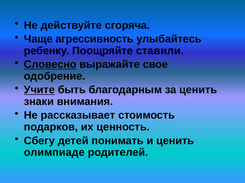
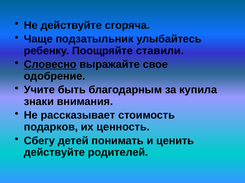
агрессивность: агрессивность -> подзатыльник (95, 39)
Учите underline: present -> none (39, 90)
за ценить: ценить -> купила (198, 90)
олимпиаде: олимпиаде -> действуйте (54, 153)
